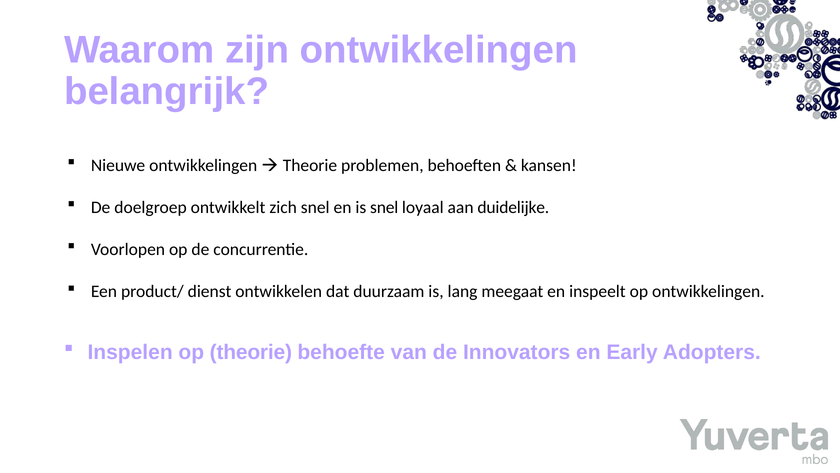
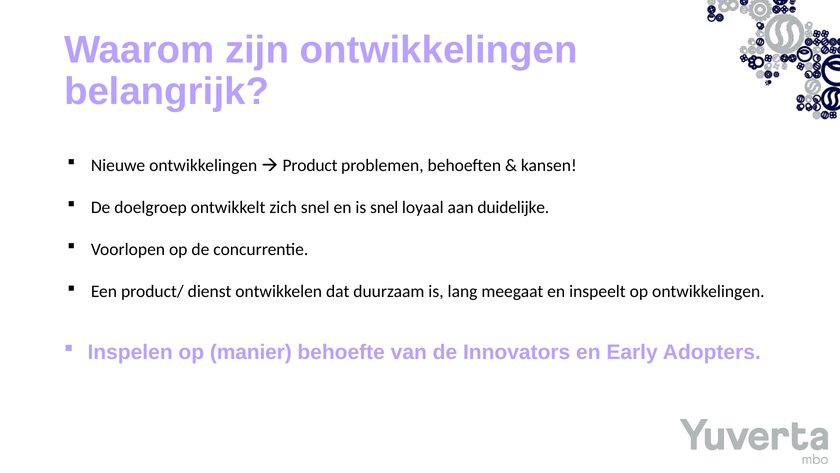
Theorie: Theorie -> Product (310, 165)
op theorie: theorie -> manier (251, 352)
